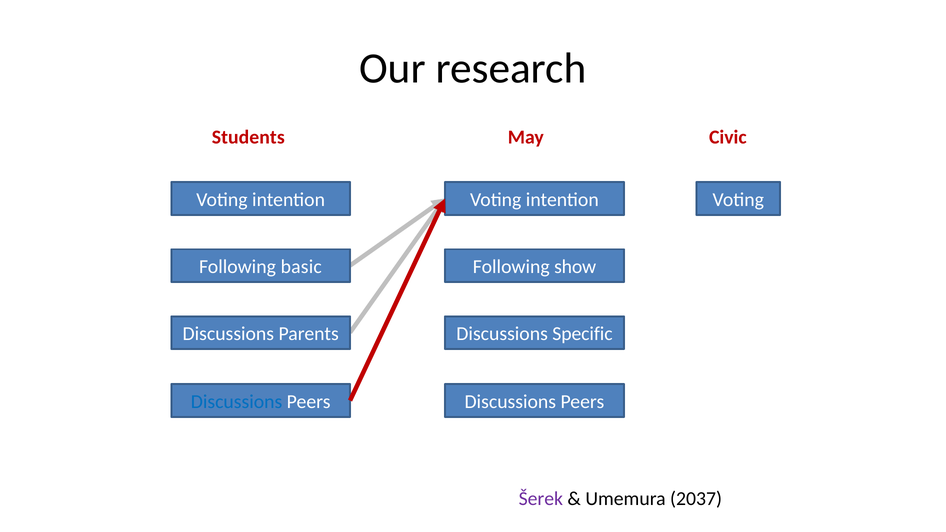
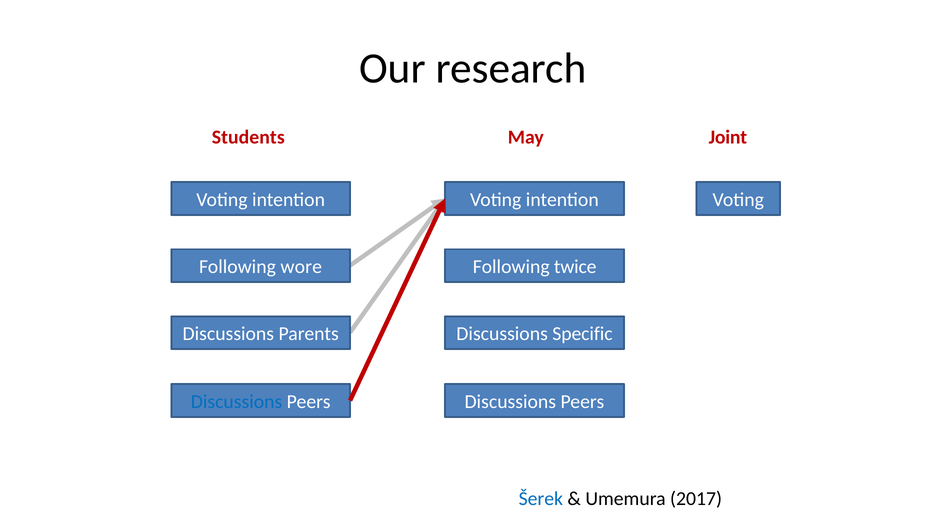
Civic: Civic -> Joint (728, 137)
basic: basic -> wore (301, 267)
show: show -> twice (575, 267)
Šerek colour: purple -> blue (541, 499)
2037: 2037 -> 2017 (696, 499)
